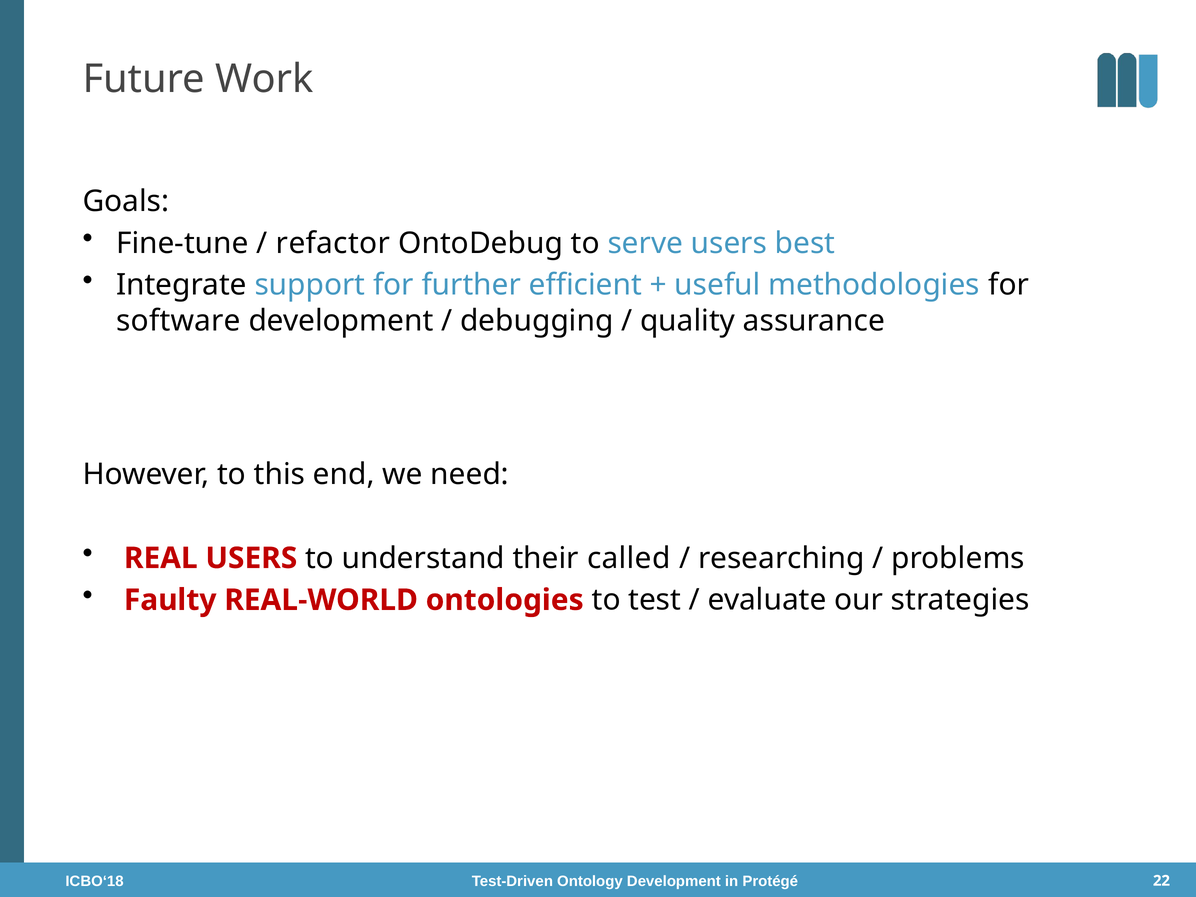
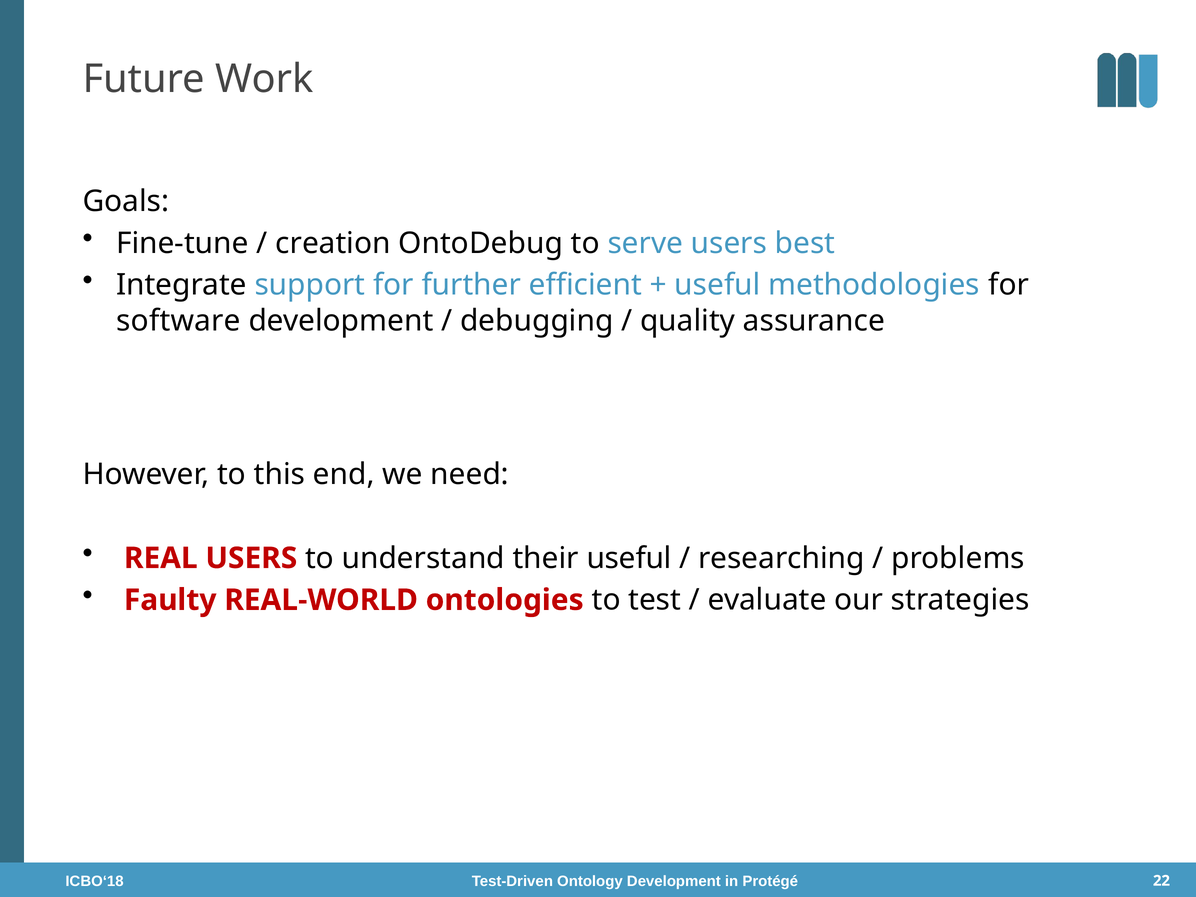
refactor: refactor -> creation (333, 243)
their called: called -> useful (629, 558)
